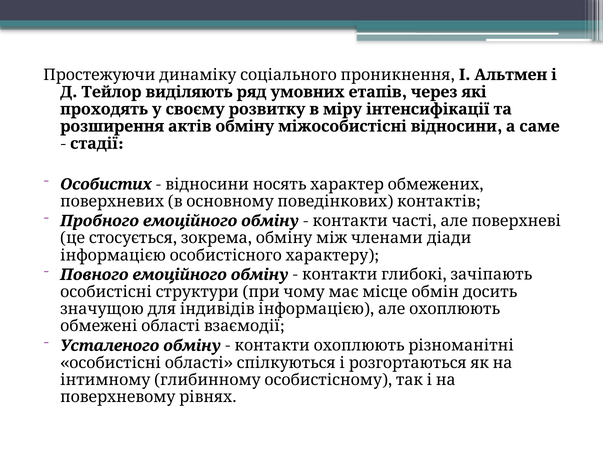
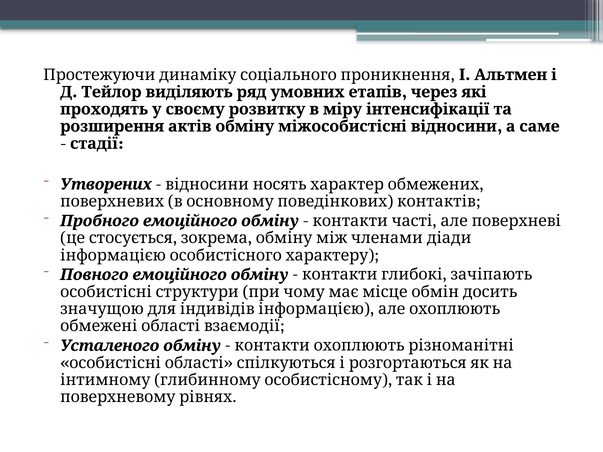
Особистих: Особистих -> Утворених (106, 184)
